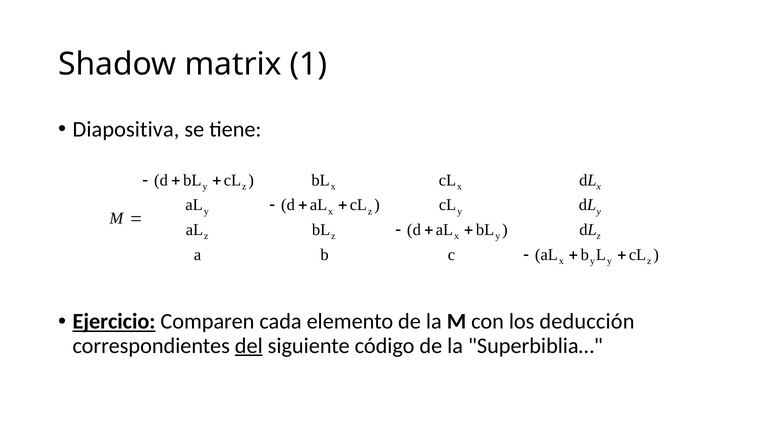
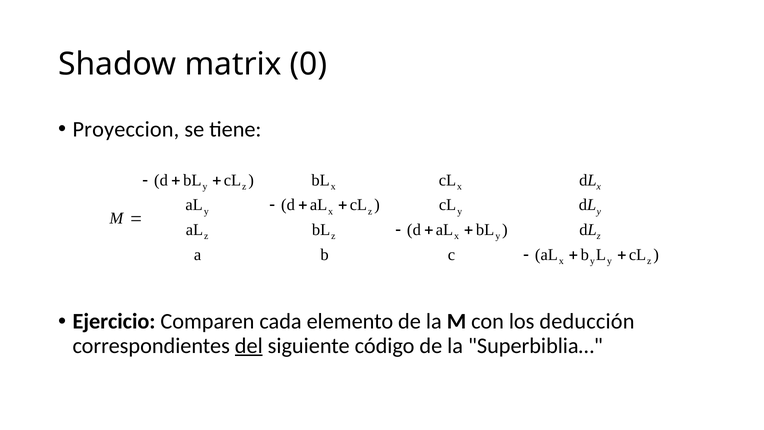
1: 1 -> 0 (309, 64)
Diapositiva: Diapositiva -> Proyeccion (126, 129)
Ejercicio underline: present -> none (114, 321)
